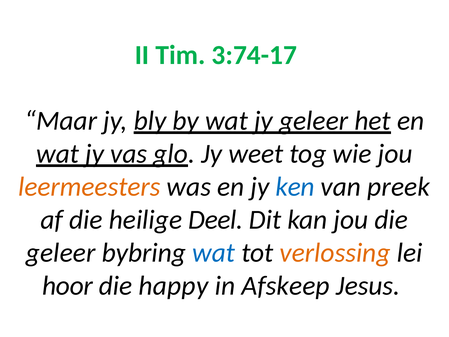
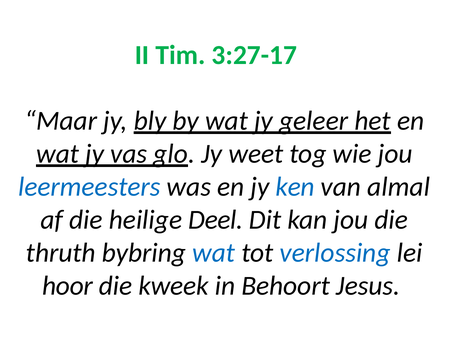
3:74-17: 3:74-17 -> 3:27-17 (254, 55)
leermeesters colour: orange -> blue (89, 187)
preek: preek -> almal (399, 187)
geleer: geleer -> thruth (61, 253)
verlossing colour: orange -> blue (335, 253)
happy: happy -> kweek (174, 286)
Afskeep: Afskeep -> Behoort (286, 286)
